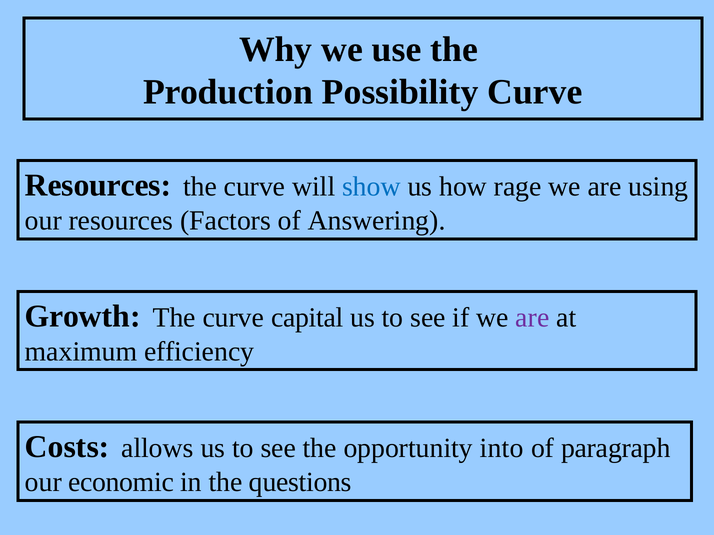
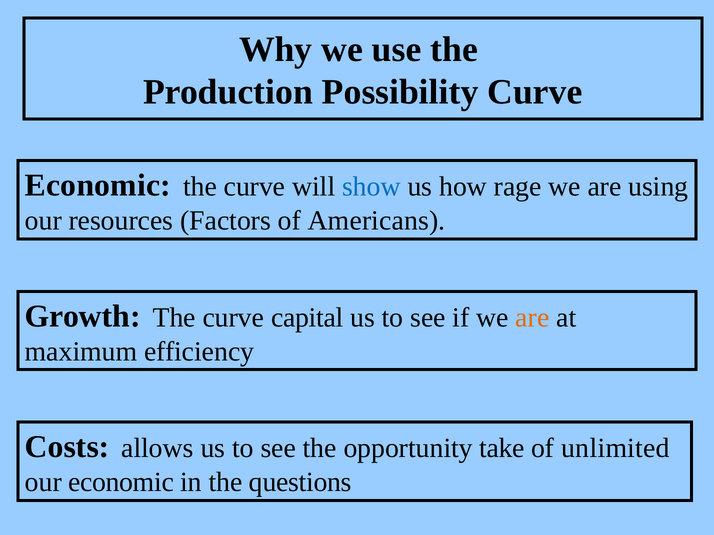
Resources: Resources -> Economic (98, 185)
Answering: Answering -> Americans (377, 221)
are colour: purple -> orange (532, 318)
into: into -> take (502, 449)
paragraph: paragraph -> unlimited (616, 449)
